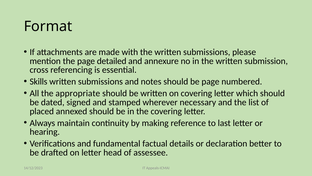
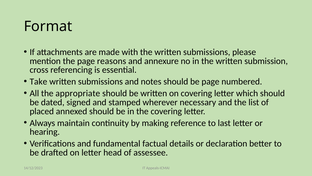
detailed: detailed -> reasons (112, 61)
Skills: Skills -> Take (38, 81)
